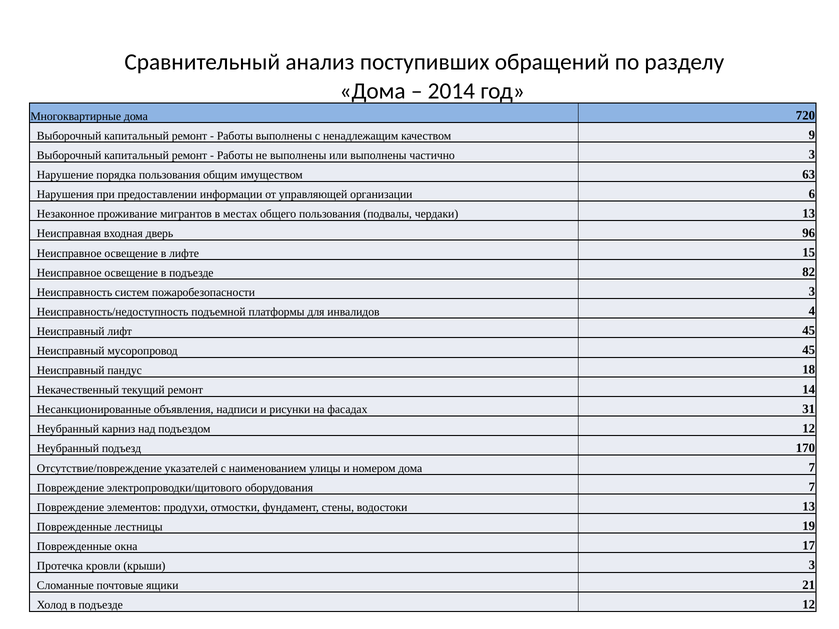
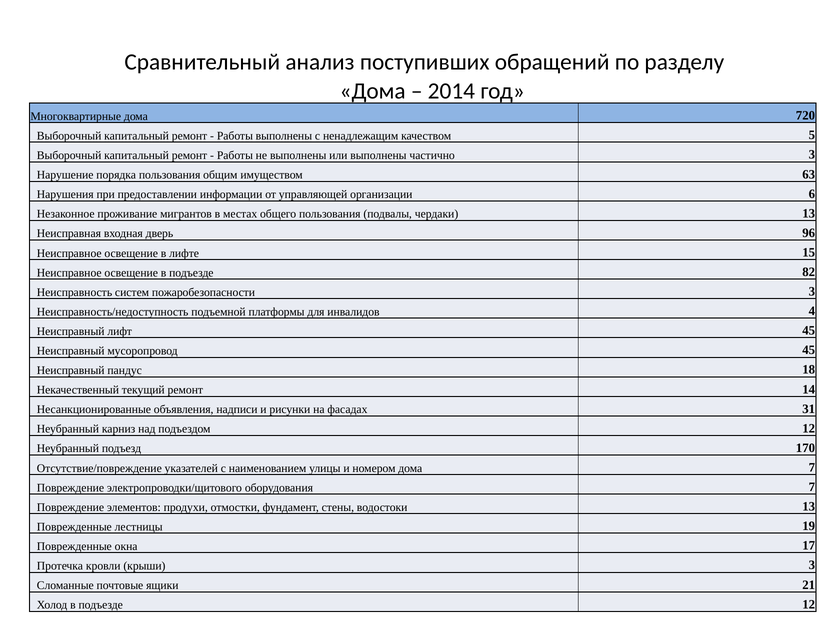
9: 9 -> 5 (812, 135)
